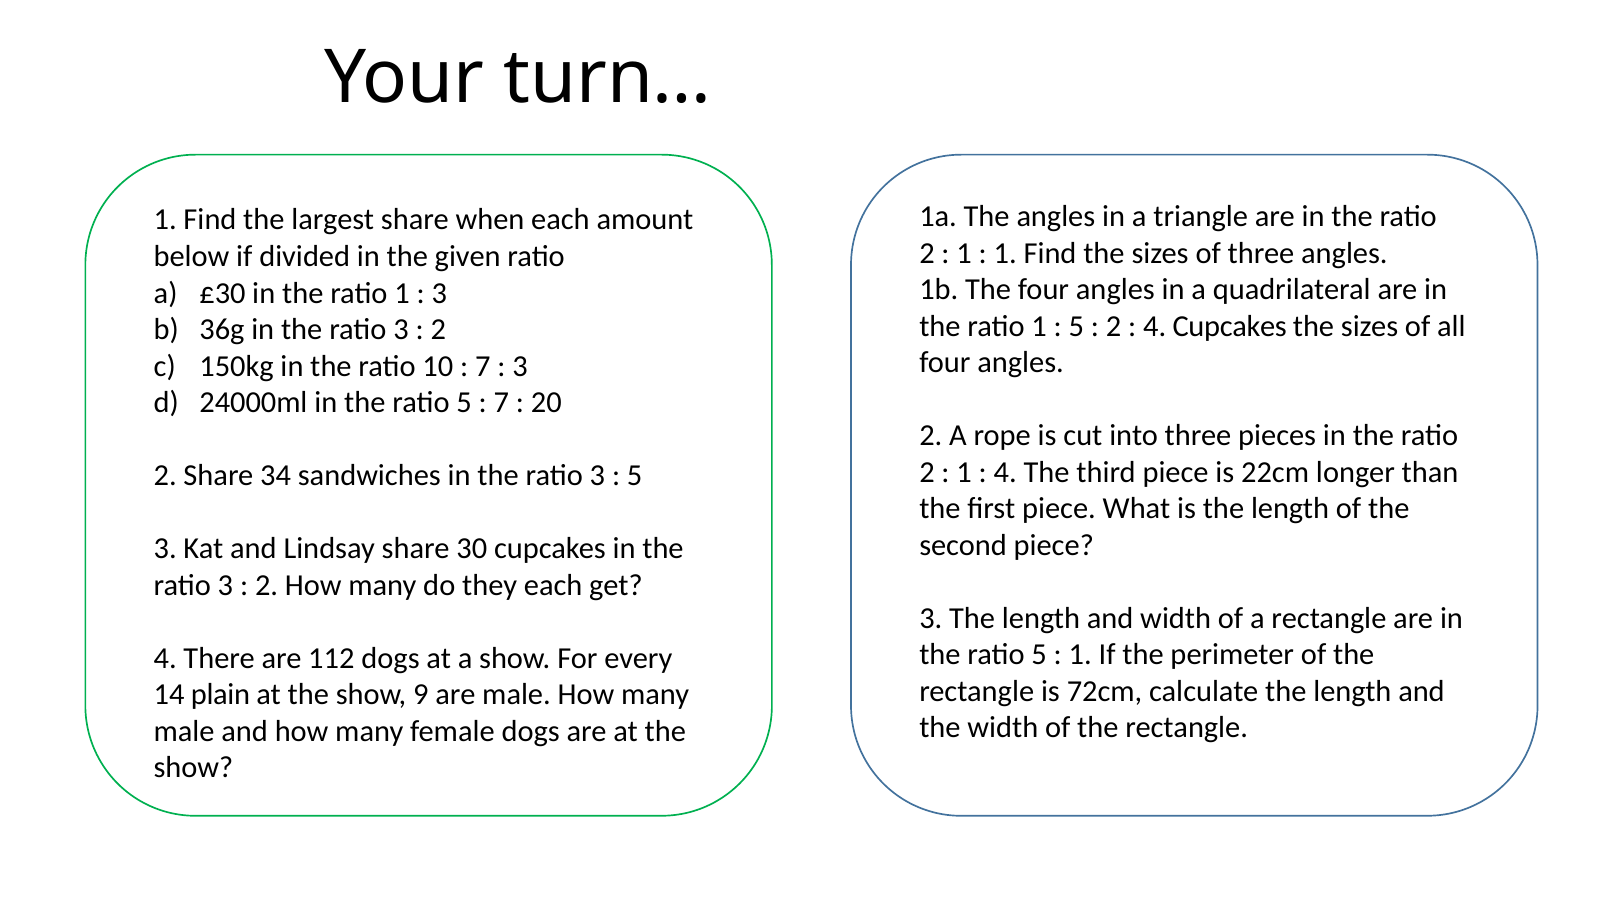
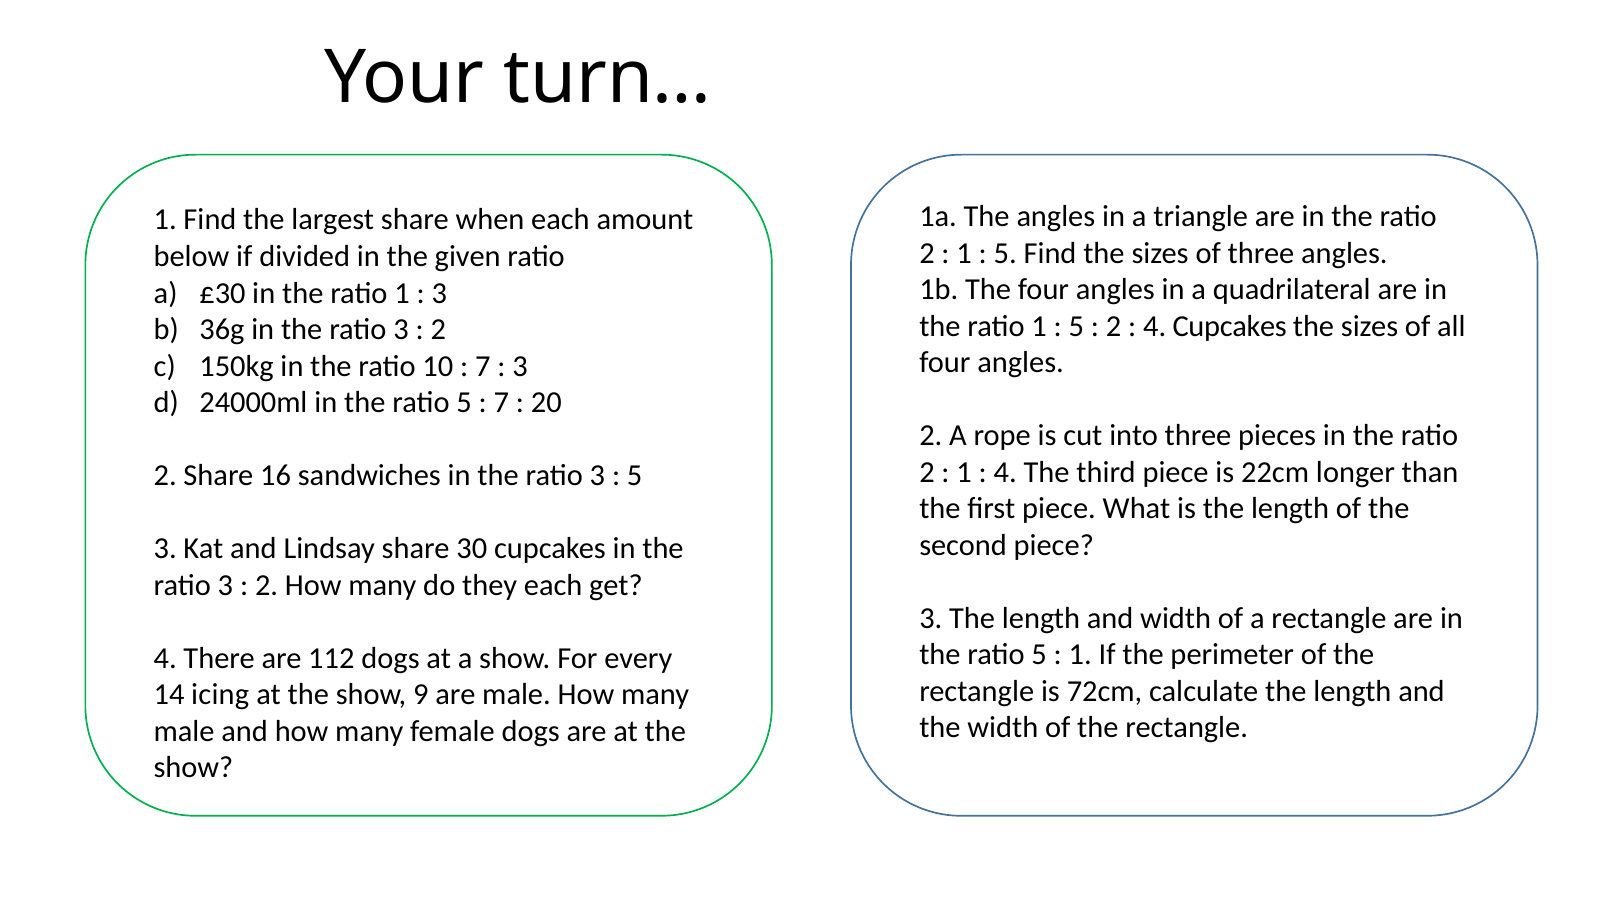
1: 1 -> 5 (1005, 253)
34: 34 -> 16 (276, 476)
plain: plain -> icing (220, 695)
